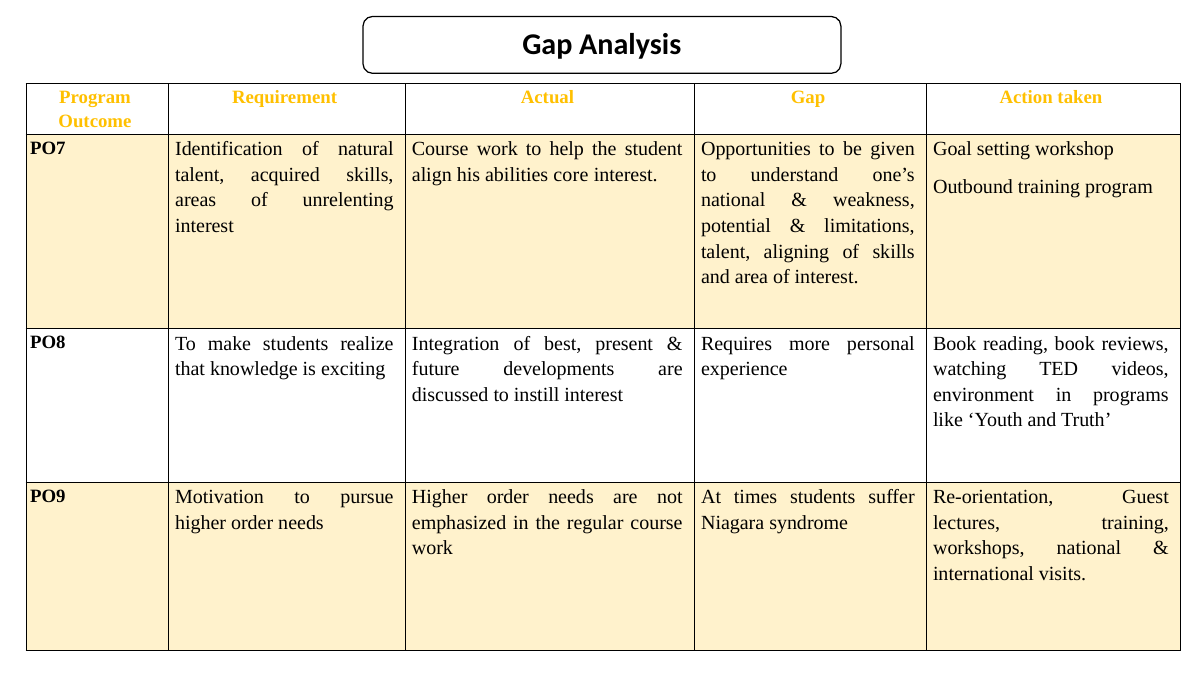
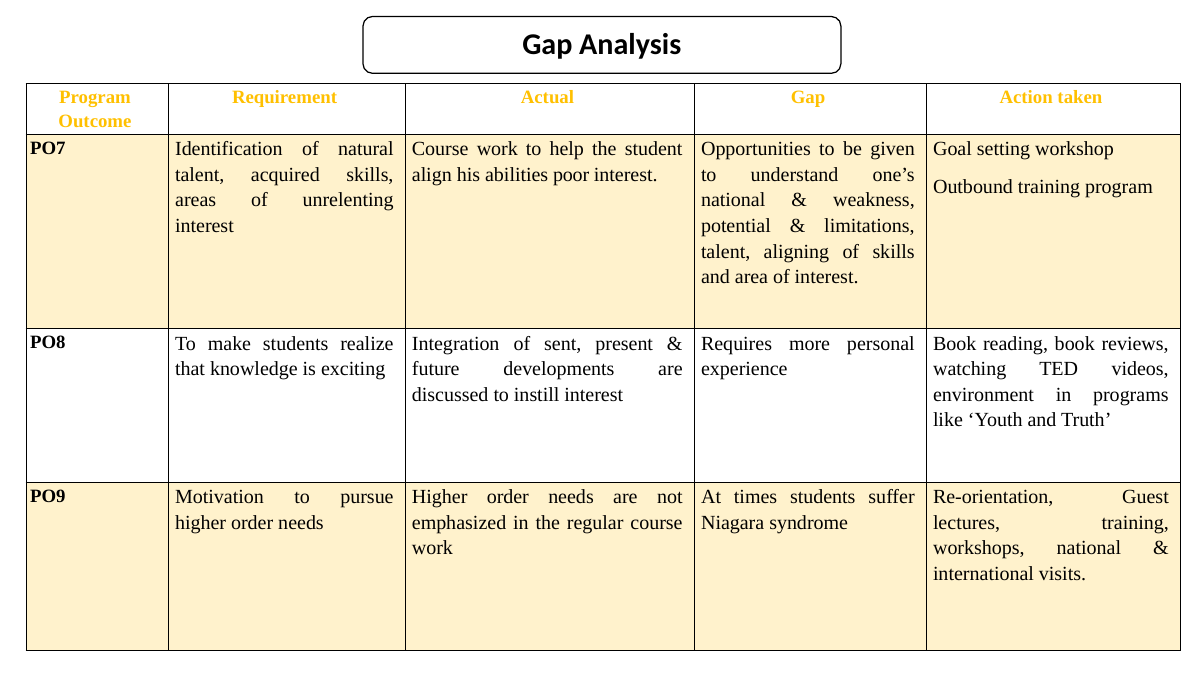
core: core -> poor (571, 175)
best: best -> sent (563, 344)
